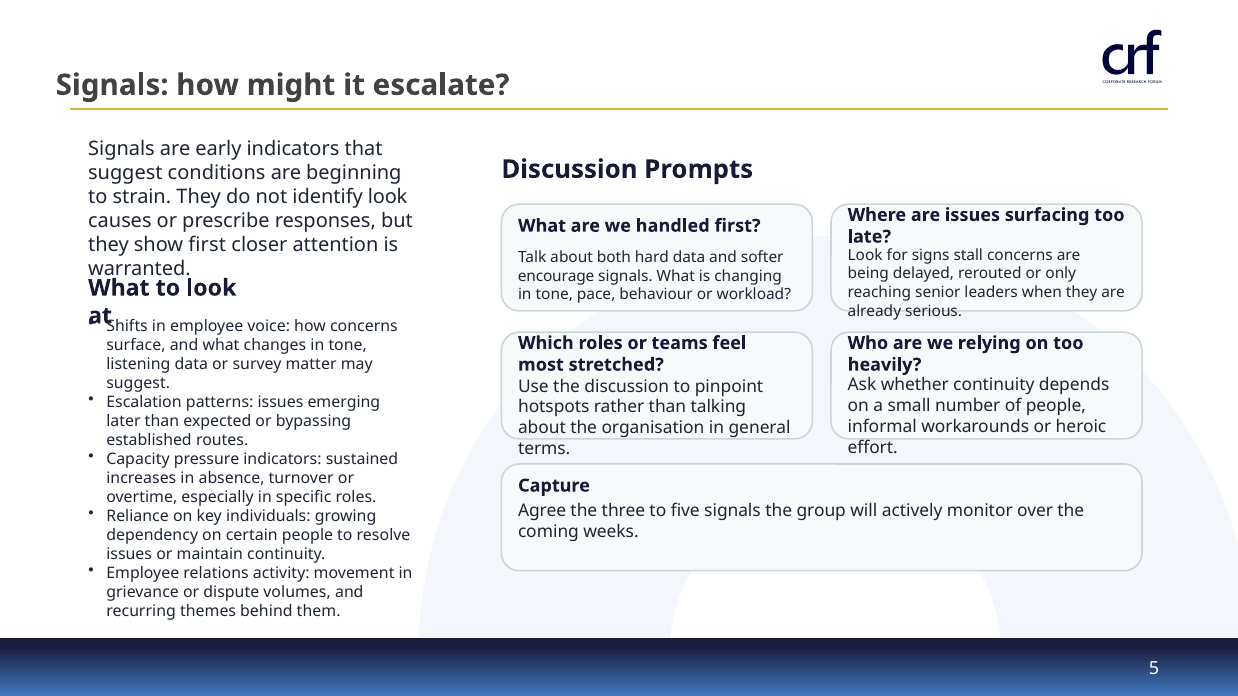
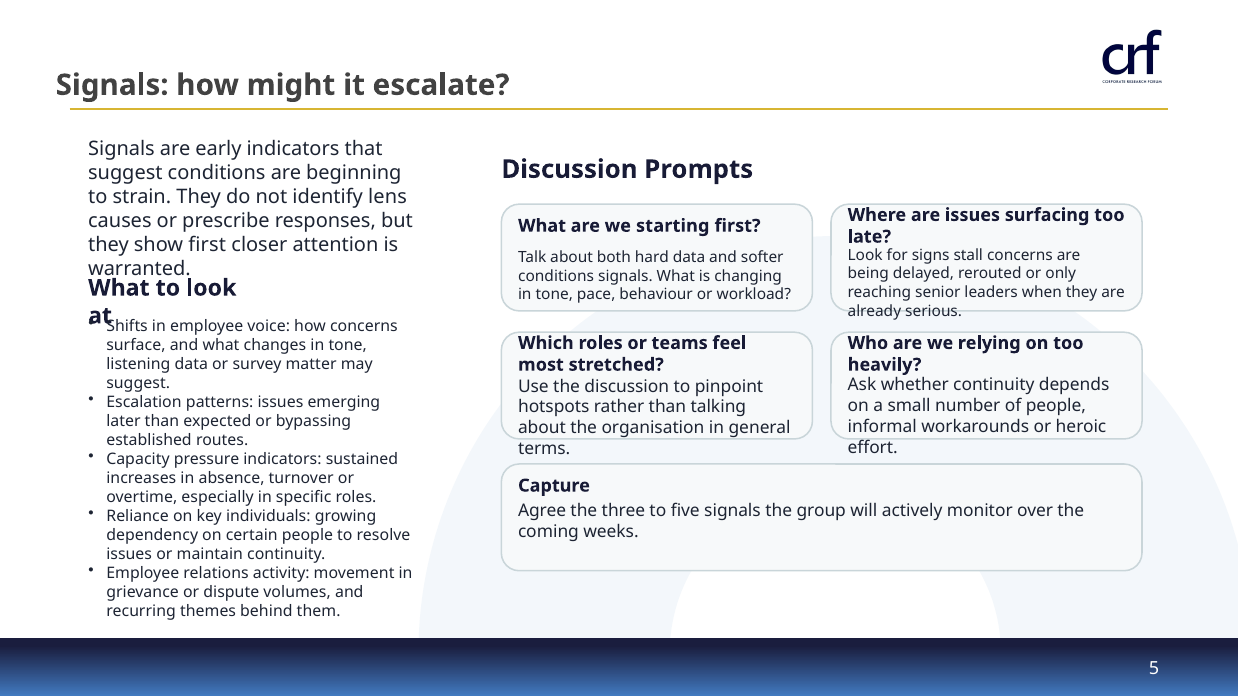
identify look: look -> lens (388, 197)
handled: handled -> starting (673, 226)
encourage: encourage -> conditions (556, 276)
